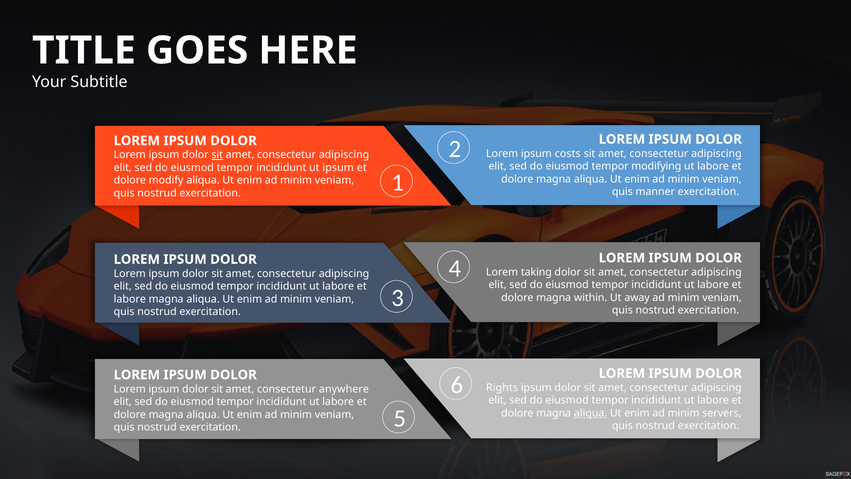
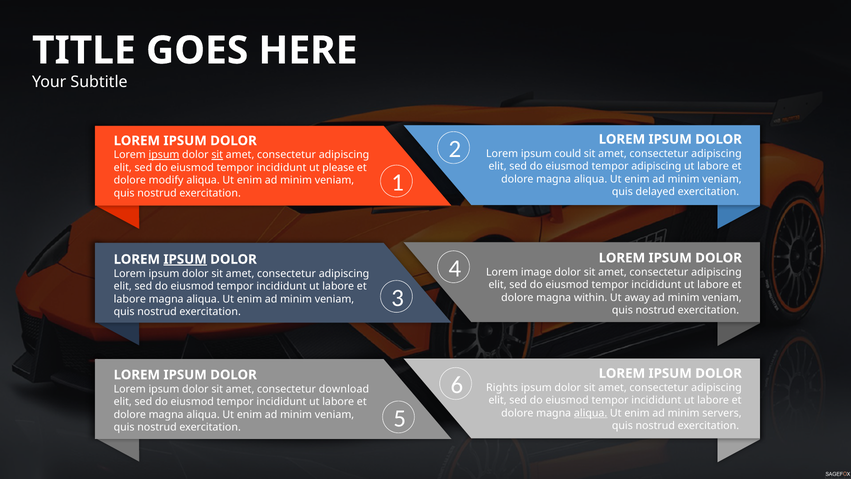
costs: costs -> could (568, 153)
ipsum underline: none -> present (164, 155)
tempor modifying: modifying -> adipiscing (656, 166)
ut ipsum: ipsum -> please (338, 168)
manner: manner -> delayed (655, 192)
IPSUM underline: none -> present (185, 259)
taking: taking -> image (536, 272)
anywhere: anywhere -> download (344, 389)
